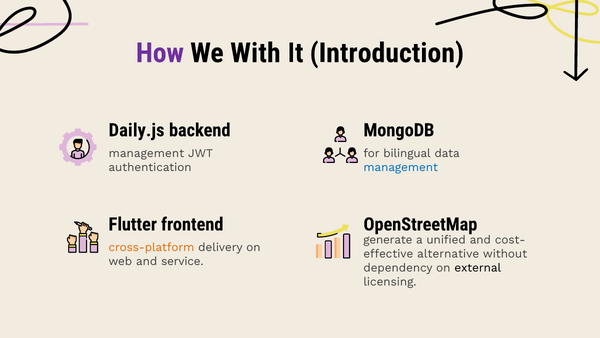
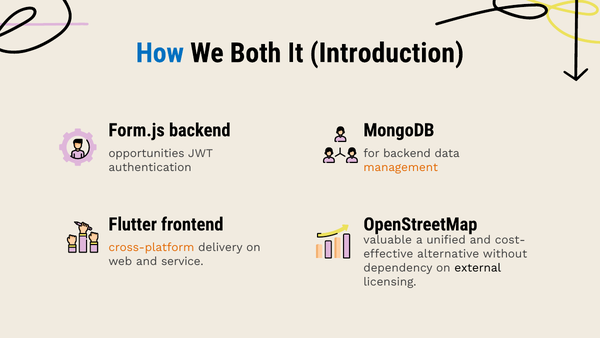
How colour: purple -> blue (160, 53)
With: With -> Both (256, 53)
Daily.js: Daily.js -> Form.js (137, 130)
management: management -> opportunities (146, 153)
for bilingual: bilingual -> backend (407, 153)
management colour: blue -> orange (401, 167)
generate: generate -> valuable (388, 240)
